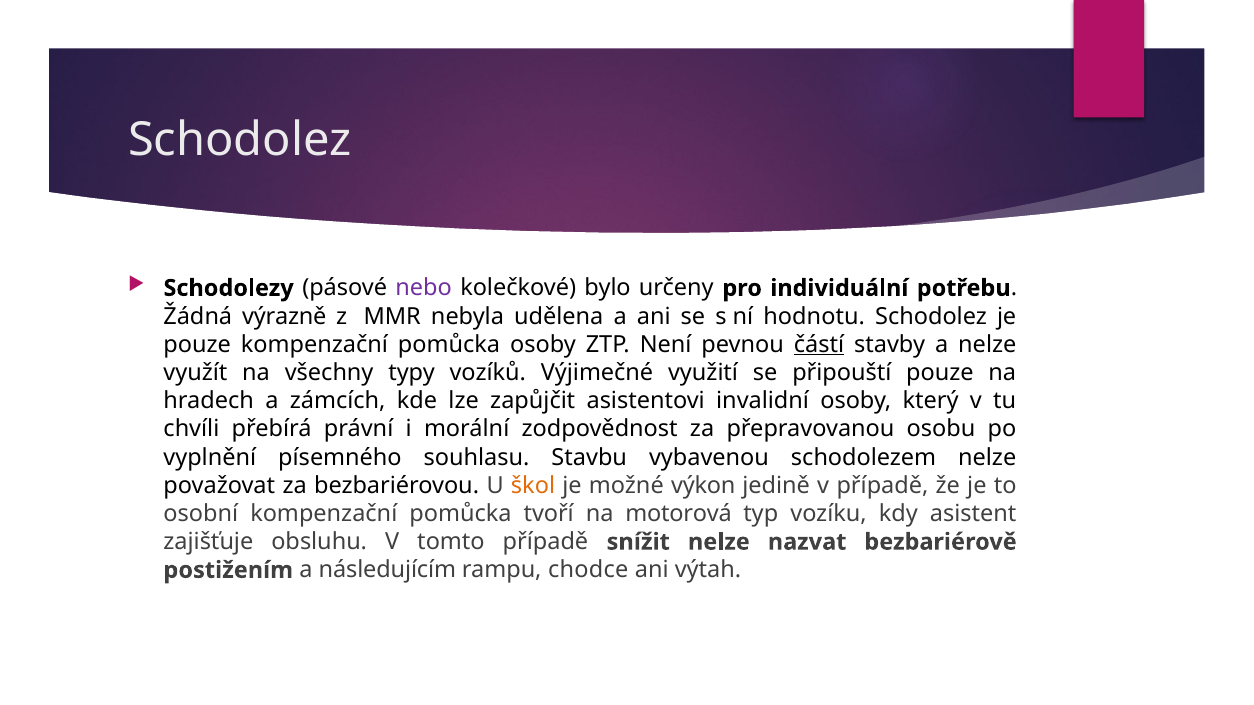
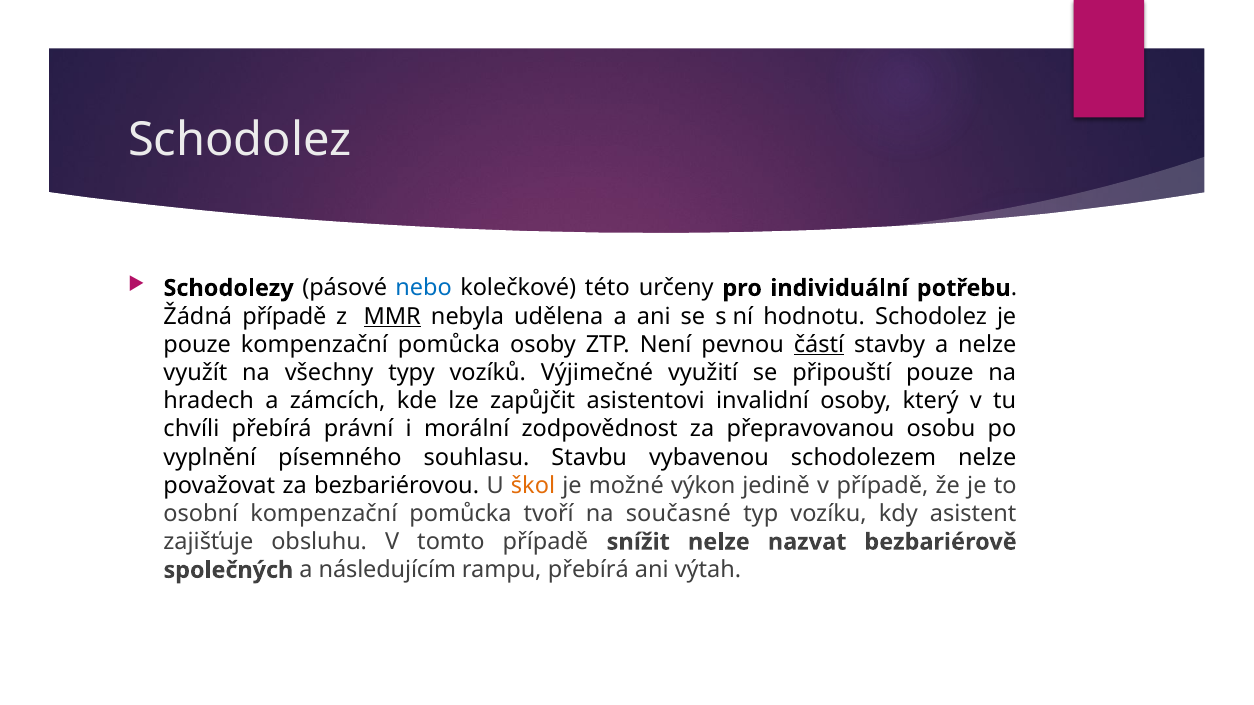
nebo colour: purple -> blue (424, 288)
bylo: bylo -> této (607, 288)
Žádná výrazně: výrazně -> případě (284, 316)
MMR underline: none -> present (392, 316)
motorová: motorová -> současné (678, 514)
postižením: postižením -> společných (228, 570)
rampu chodce: chodce -> přebírá (588, 570)
